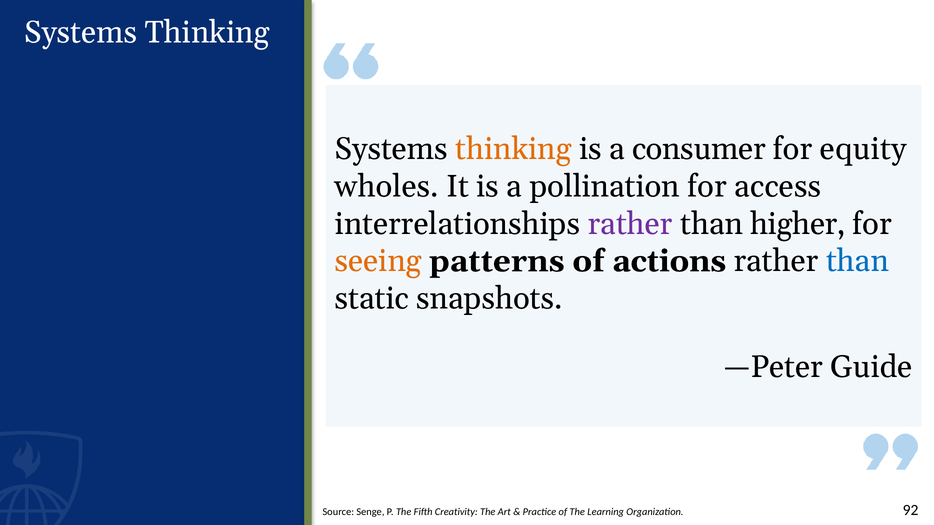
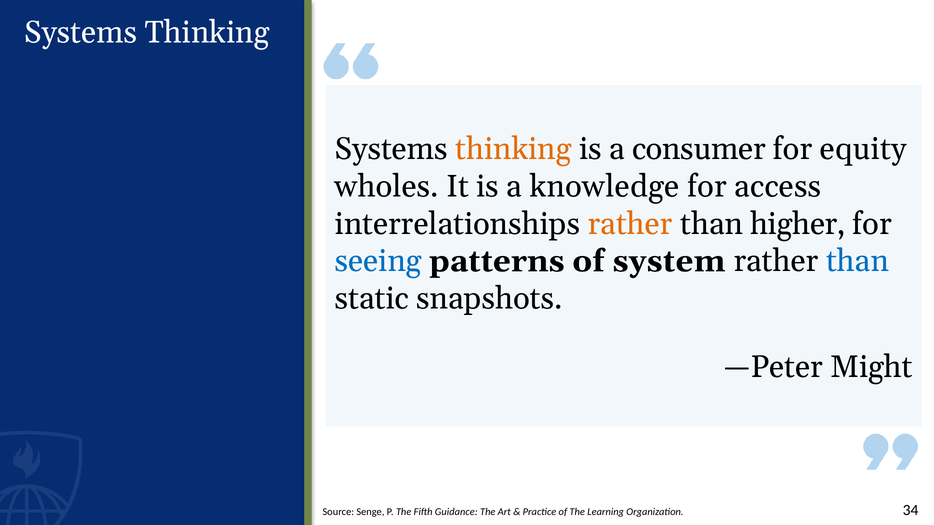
pollination: pollination -> knowledge (605, 187)
rather colour: purple -> orange (630, 224)
seeing colour: orange -> blue (378, 261)
actions: actions -> system (669, 261)
Guide: Guide -> Might (871, 367)
Creativity: Creativity -> Guidance (456, 512)
92: 92 -> 34 (911, 511)
